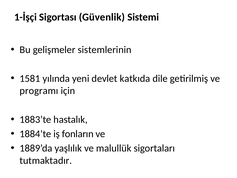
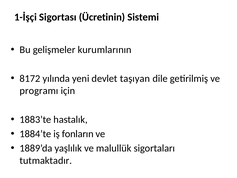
Güvenlik: Güvenlik -> Ücretinin (102, 17)
sistemlerinin: sistemlerinin -> kurumlarının (105, 50)
1581: 1581 -> 8172 (30, 78)
katkıda: katkıda -> taşıyan (135, 78)
